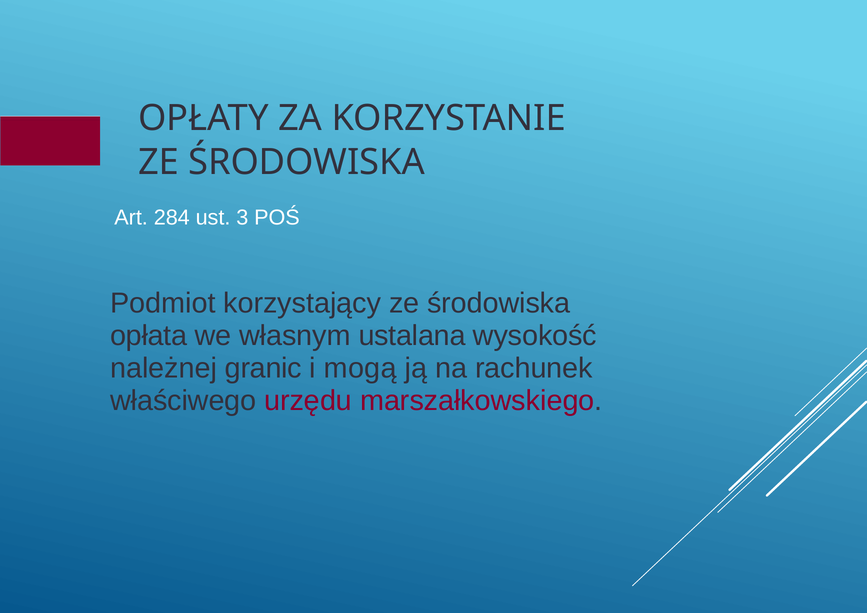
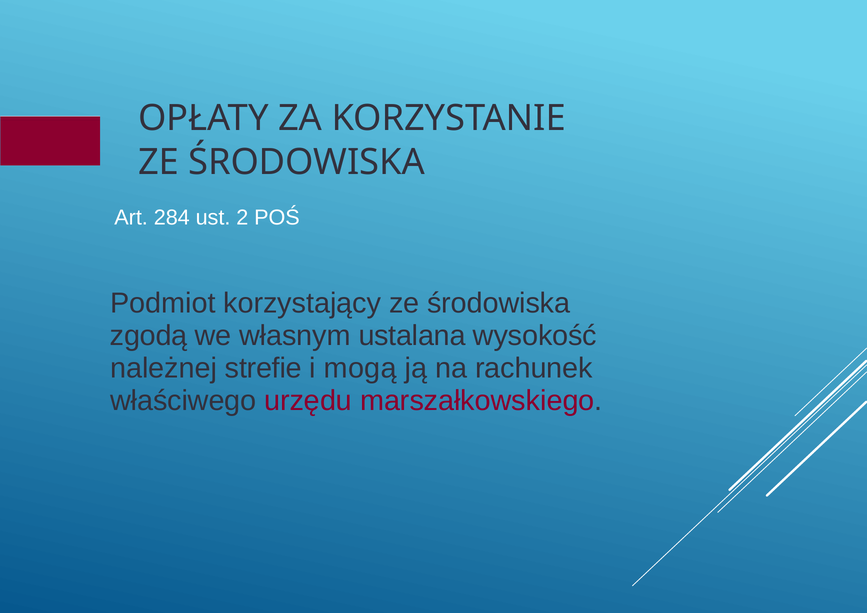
3: 3 -> 2 (242, 218)
opłata: opłata -> zgodą (149, 336)
granic: granic -> strefie (263, 368)
